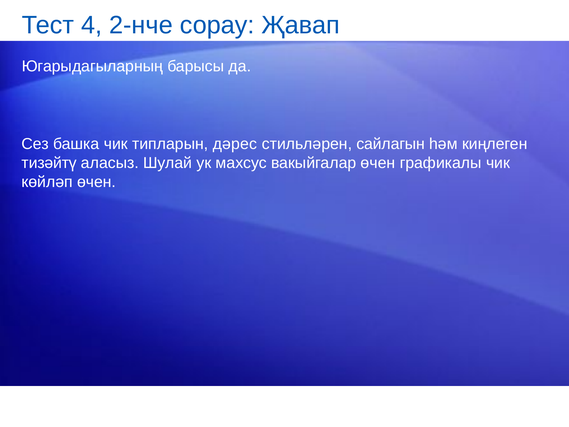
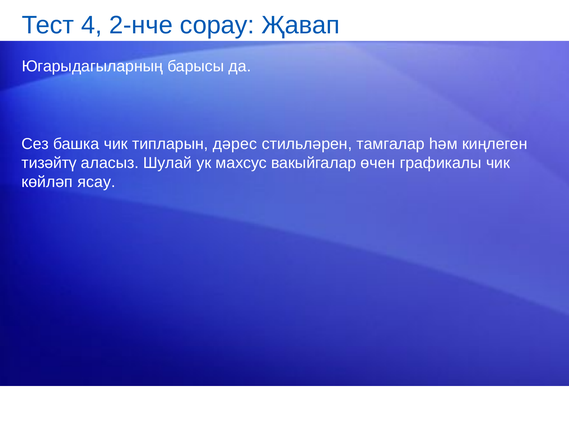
сайлагын: сайлагын -> тамгалар (391, 144)
көйләп өчен: өчен -> ясау (96, 182)
